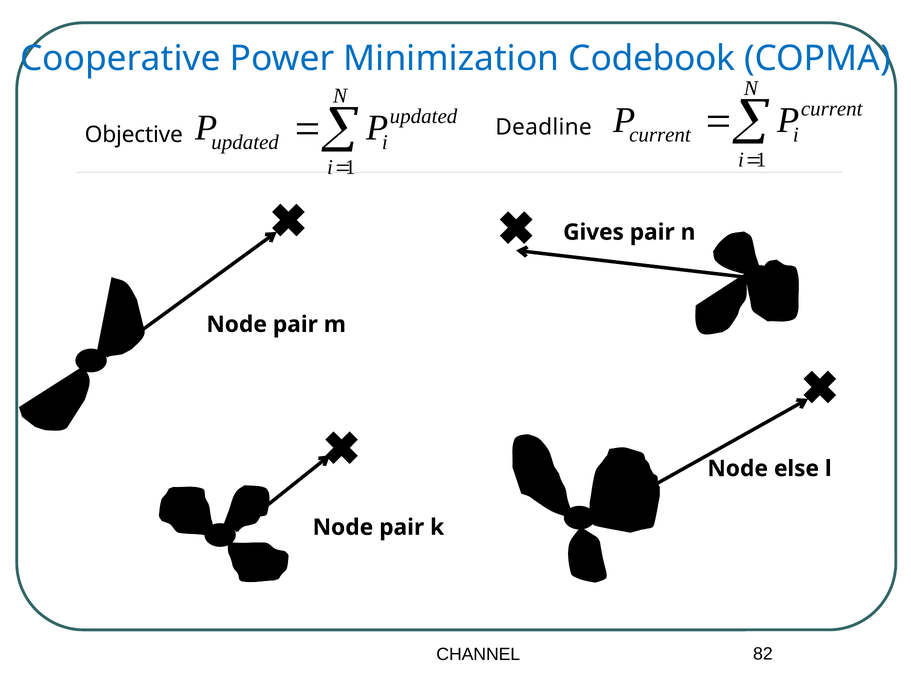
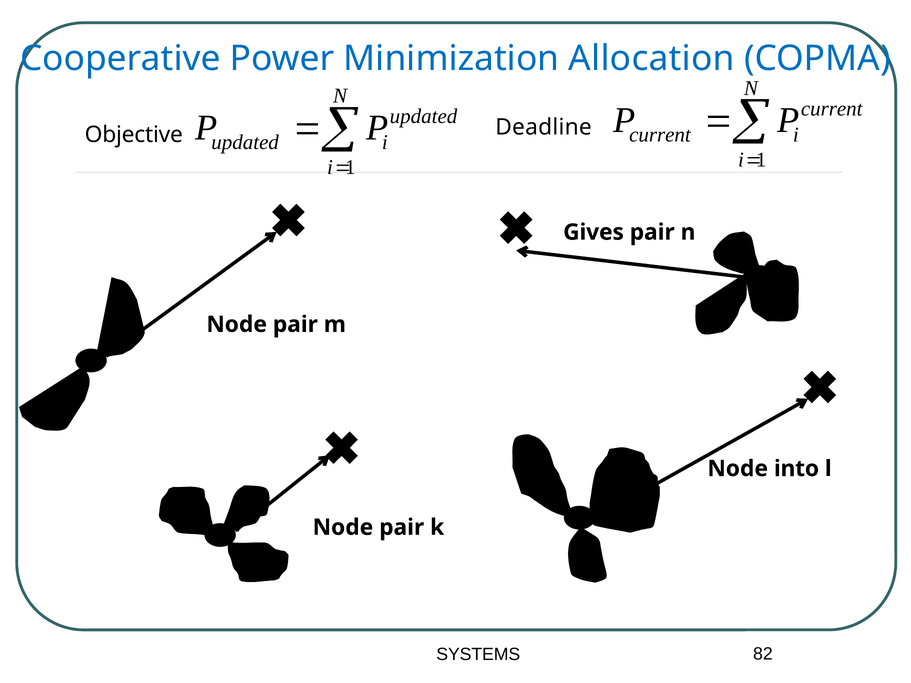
Codebook: Codebook -> Allocation (652, 59)
else: else -> into (797, 469)
CHANNEL: CHANNEL -> SYSTEMS (478, 654)
